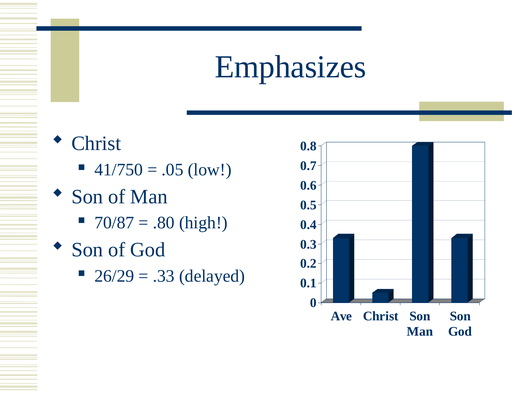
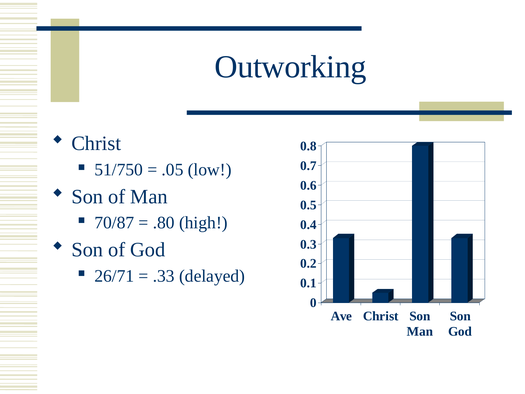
Emphasizes: Emphasizes -> Outworking (291, 67)
41/750: 41/750 -> 51/750 (119, 170)
26/29: 26/29 -> 26/71 (114, 276)
